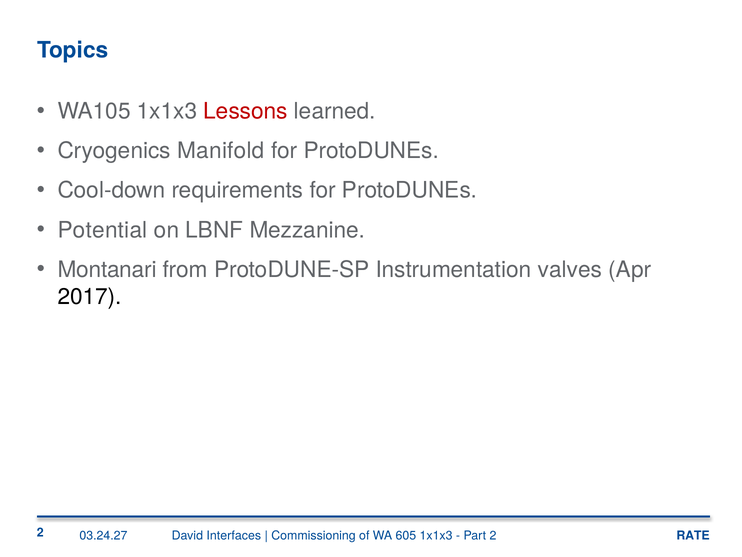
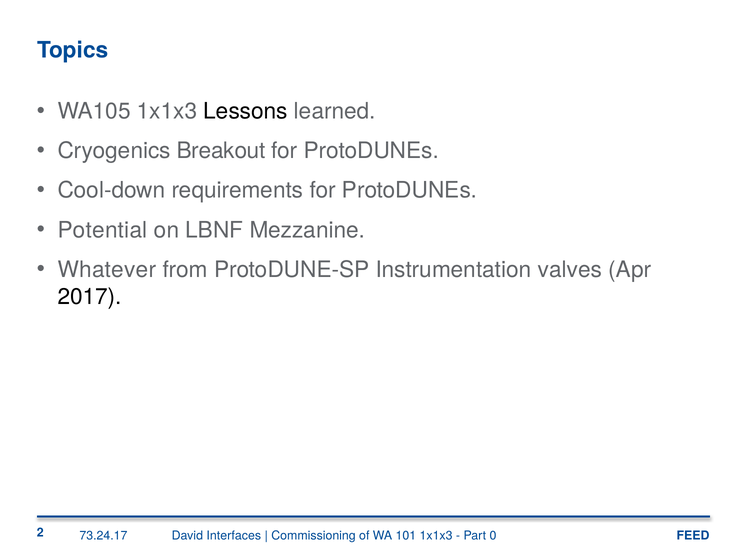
Lessons colour: red -> black (246, 111)
Manifold: Manifold -> Breakout (221, 151)
Montanari: Montanari -> Whatever (107, 269)
03.24.27: 03.24.27 -> 73.24.17 (103, 535)
605: 605 -> 101 (406, 535)
Part 2: 2 -> 0 (493, 535)
RATE: RATE -> FEED (693, 535)
